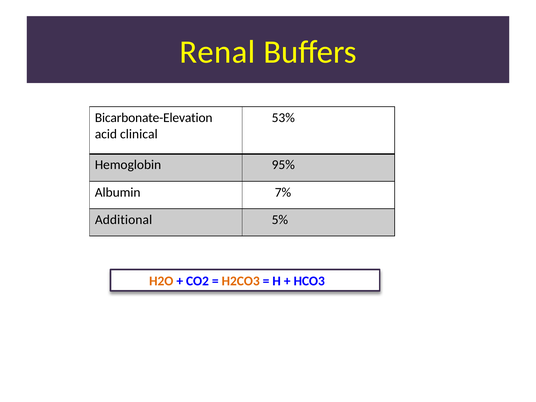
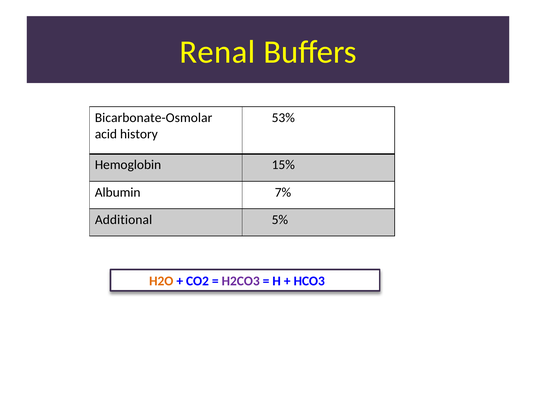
Bicarbonate-Elevation: Bicarbonate-Elevation -> Bicarbonate-Osmolar (154, 118)
clinical: clinical -> history (139, 134)
95%: 95% -> 15% (283, 165)
H2CO3 colour: orange -> purple (241, 281)
